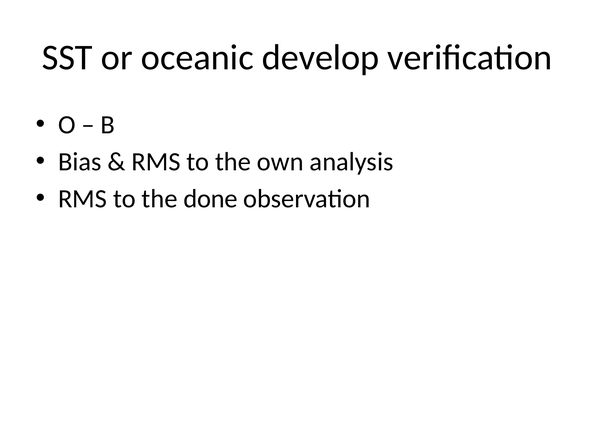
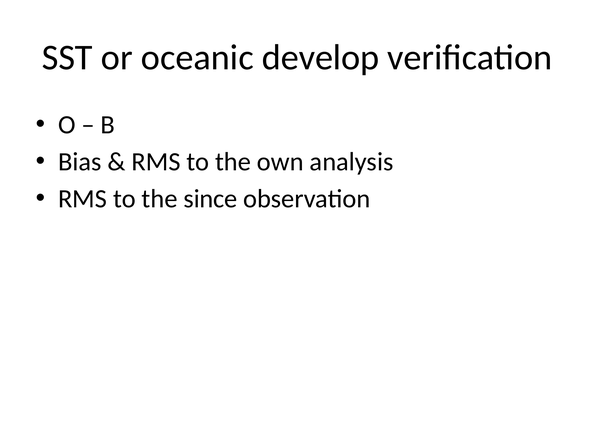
done: done -> since (210, 199)
